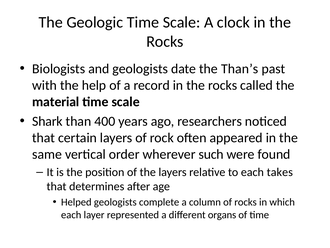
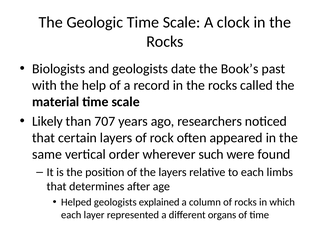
Than’s: Than’s -> Book’s (240, 69)
Shark: Shark -> Likely (47, 121)
400: 400 -> 707 (105, 121)
takes: takes -> limbs (280, 172)
complete: complete -> explained (159, 202)
